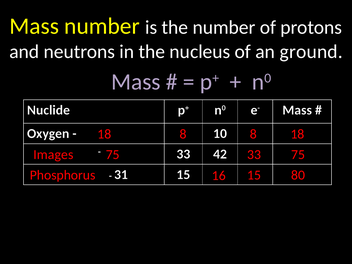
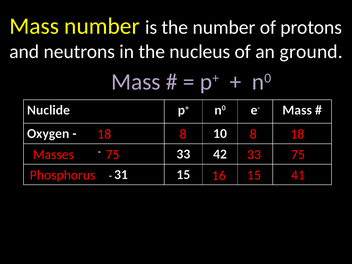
Images: Images -> Masses (53, 155)
80: 80 -> 41 (298, 175)
